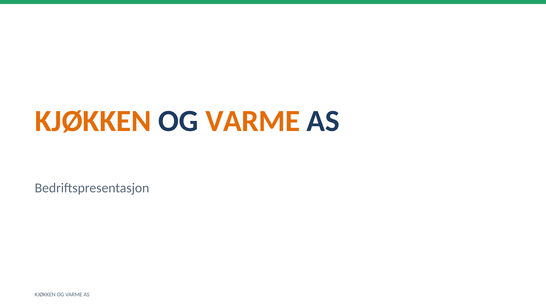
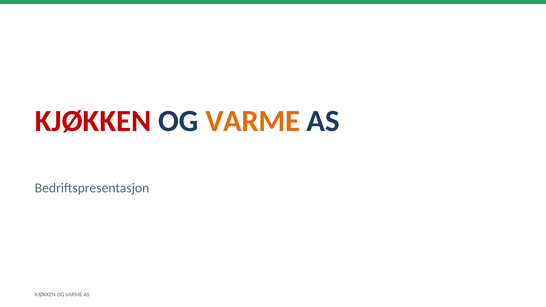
KJØKKEN colour: orange -> red (93, 121)
